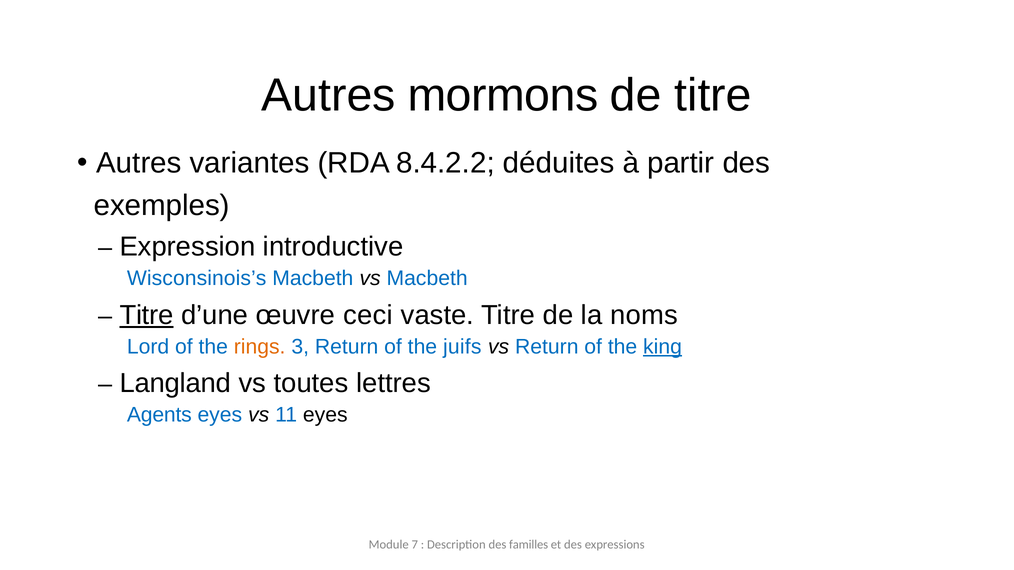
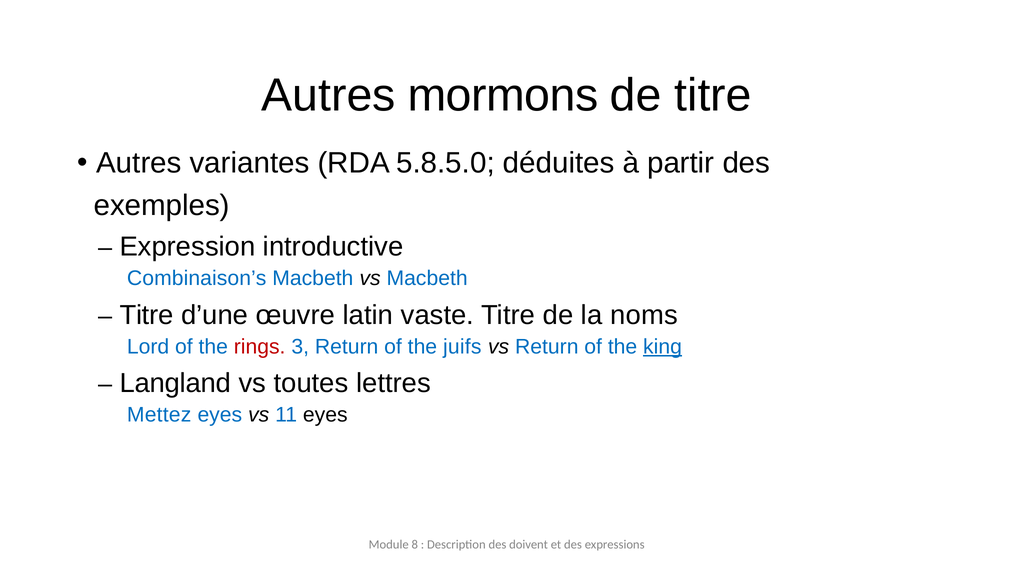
8.4.2.2: 8.4.2.2 -> 5.8.5.0 (445, 163)
Wisconsinois’s: Wisconsinois’s -> Combinaison’s (197, 279)
Titre underline: present -> none (147, 315)
ceci: ceci -> latin (368, 315)
rings colour: orange -> red (260, 347)
Agents: Agents -> Mettez (159, 415)
7: 7 -> 8 (415, 545)
familles: familles -> doivent (529, 545)
